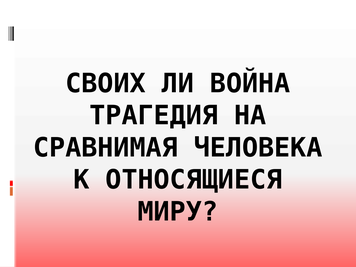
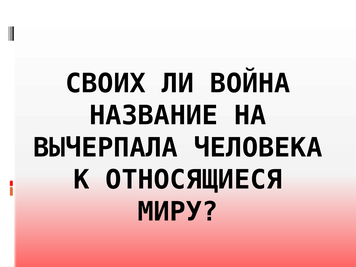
ТРАГЕДИЯ: ТРАГЕДИЯ -> НАЗВАНИЕ (154, 116)
СРАВНИМАЯ: СРАВНИМАЯ -> ВЫЧЕРПАЛА (105, 148)
